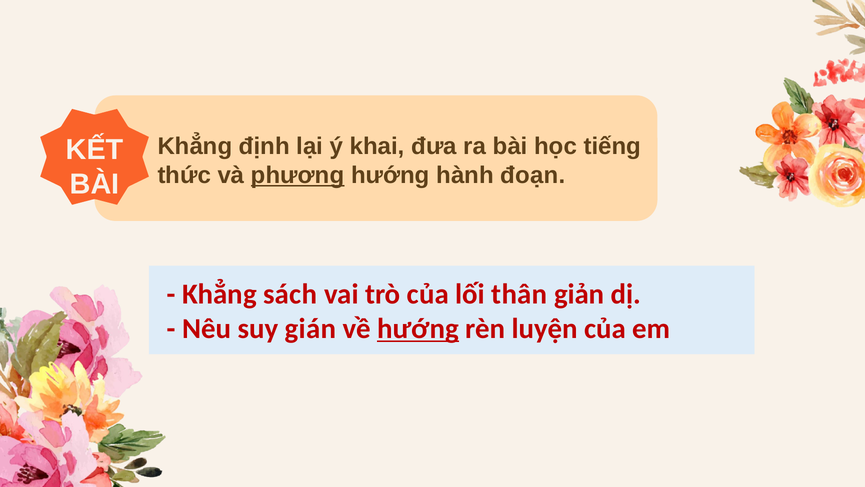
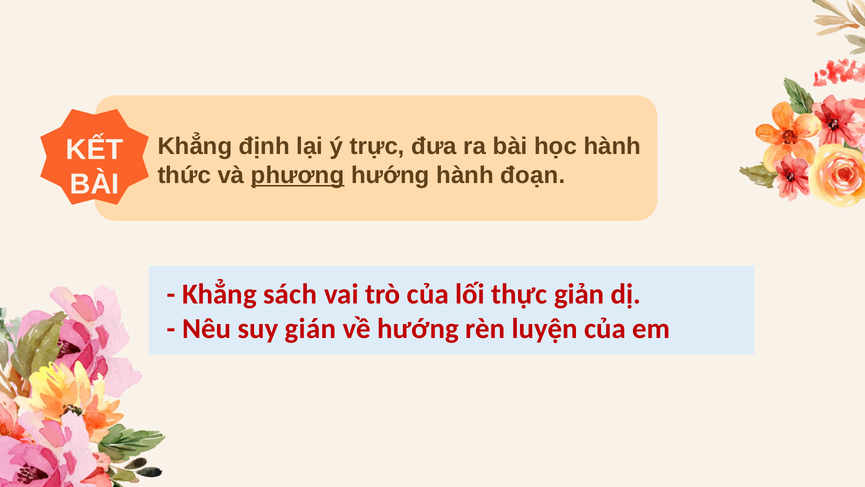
khai: khai -> trực (377, 146)
học tiếng: tiếng -> hành (612, 146)
thân: thân -> thực (519, 294)
hướng underline: present -> none (418, 329)
